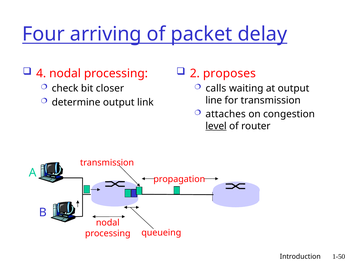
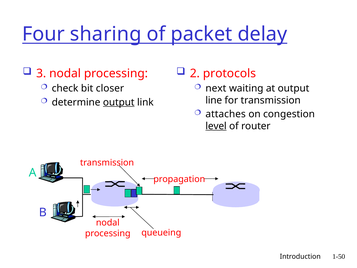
arriving: arriving -> sharing (106, 34)
proposes: proposes -> protocols (229, 73)
4: 4 -> 3 (41, 73)
calls: calls -> next (216, 88)
output underline: none -> present (119, 102)
